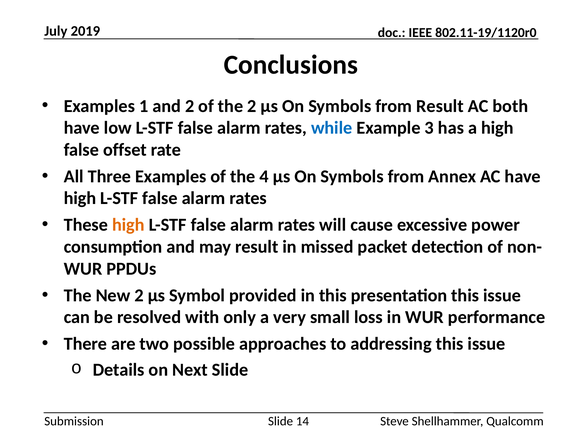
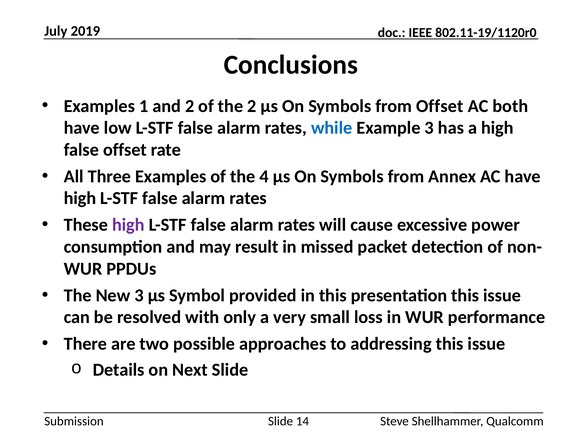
from Result: Result -> Offset (440, 106)
high colour: orange -> purple (128, 225)
New 2: 2 -> 3 (139, 295)
